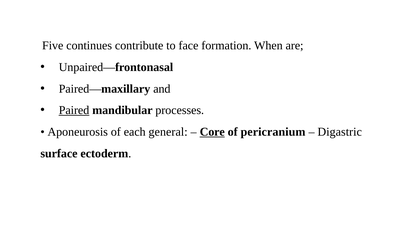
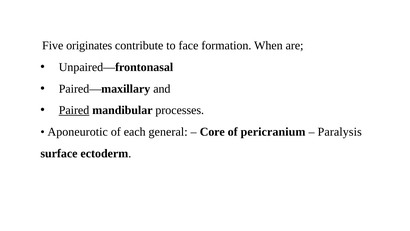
continues: continues -> originates (89, 46)
Aponeurosis: Aponeurosis -> Aponeurotic (78, 132)
Core underline: present -> none (212, 132)
Digastric: Digastric -> Paralysis (340, 132)
